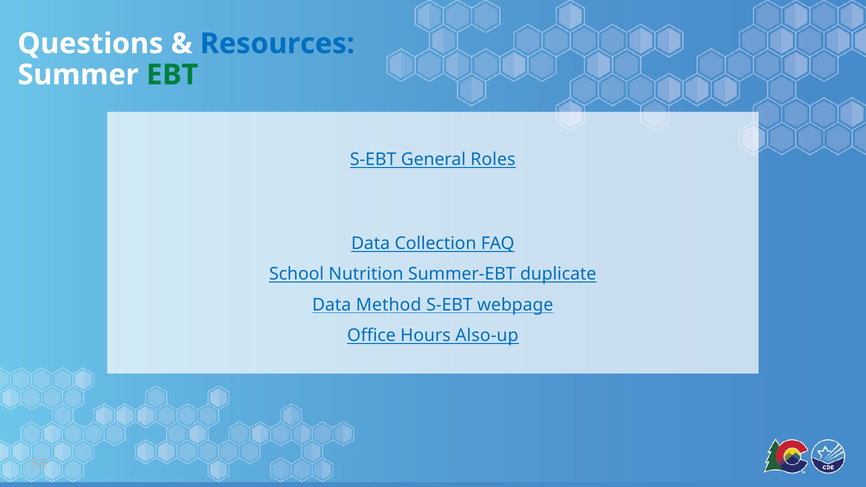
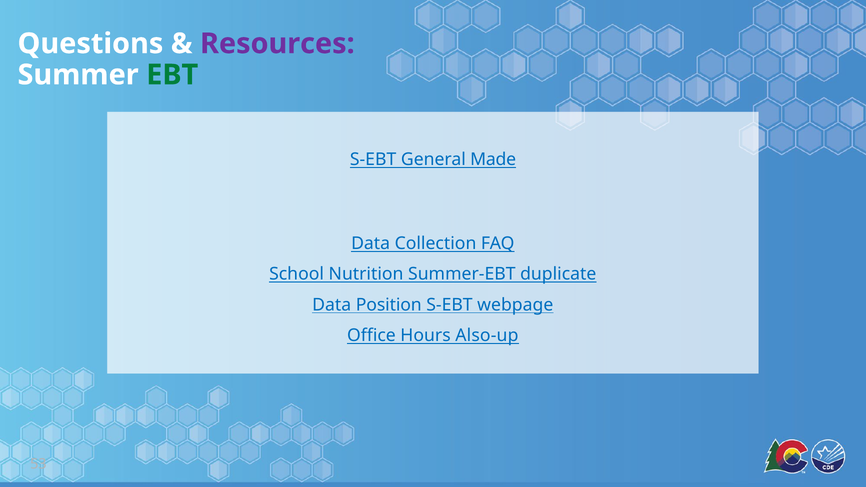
Resources colour: blue -> purple (277, 44)
Roles: Roles -> Made (493, 159)
Method: Method -> Position (389, 305)
